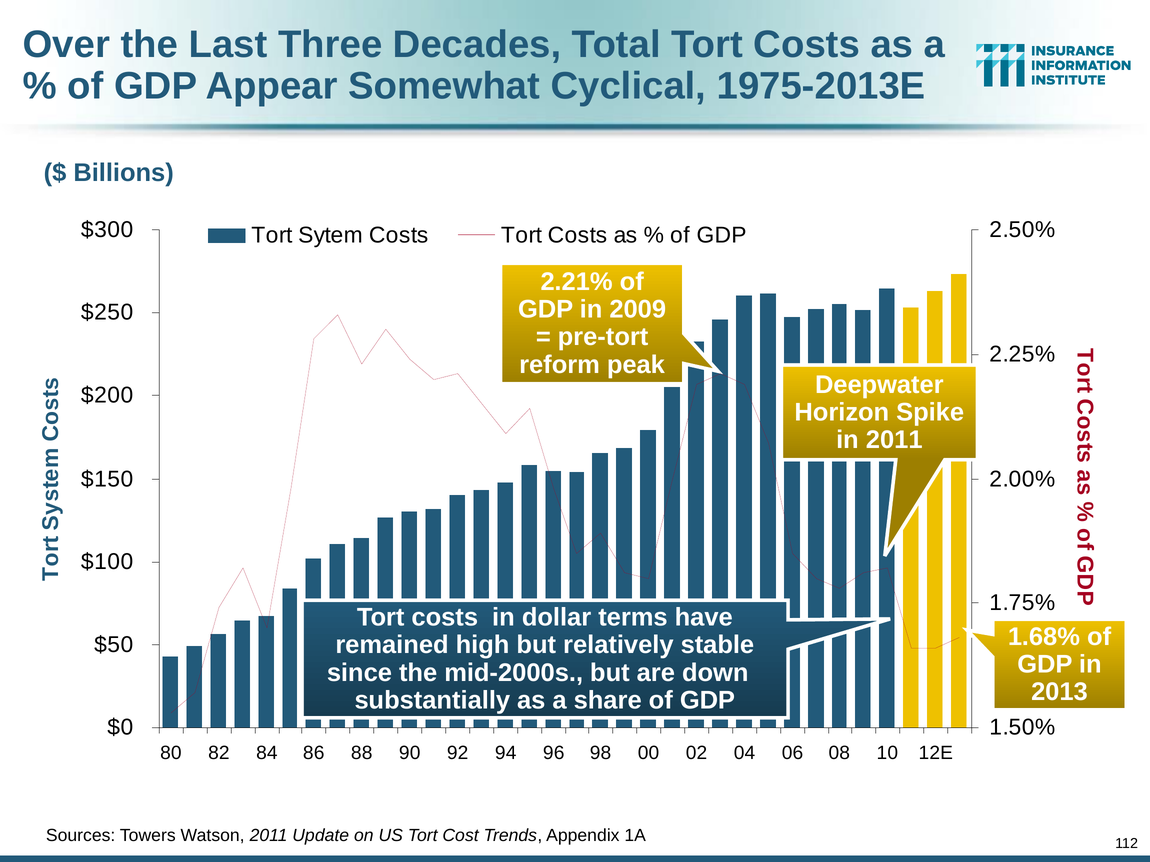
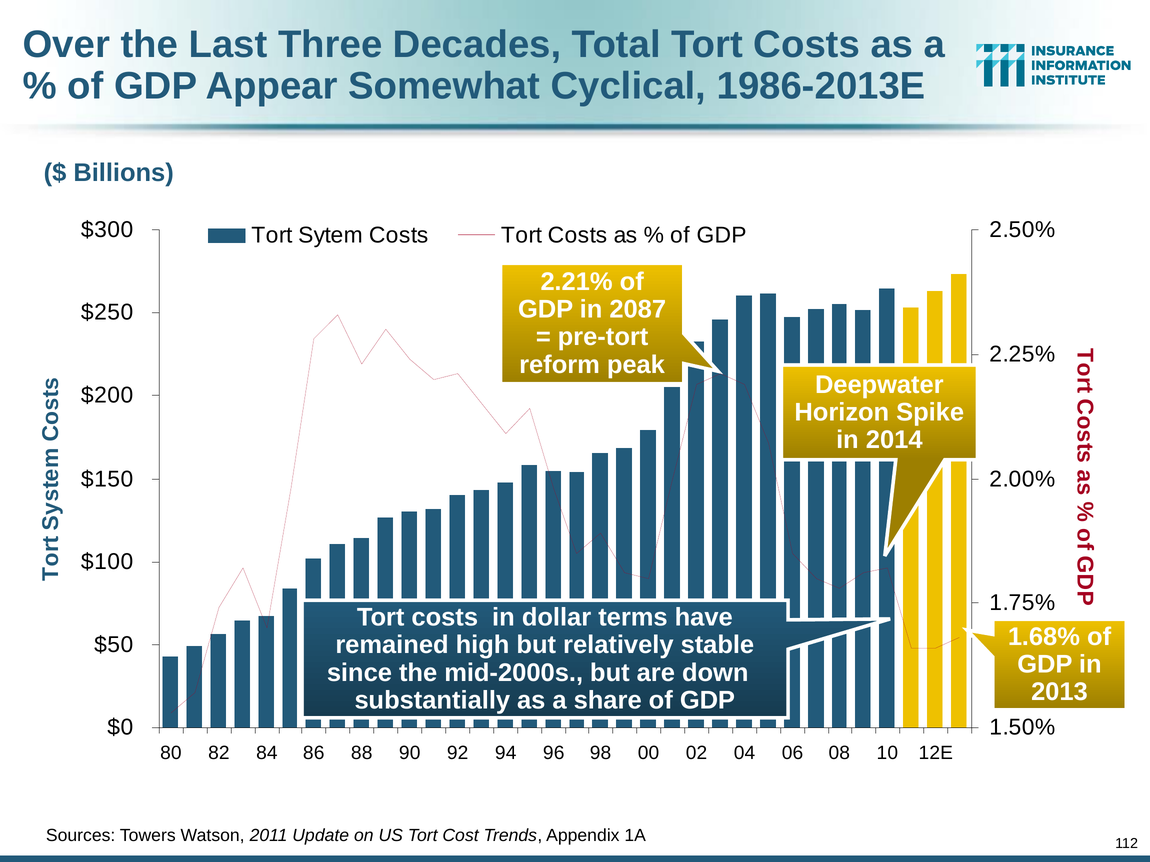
1975-2013E: 1975-2013E -> 1986-2013E (821, 86)
2009: 2009 -> 2087 (638, 310)
in 2011: 2011 -> 2014 (894, 440)
